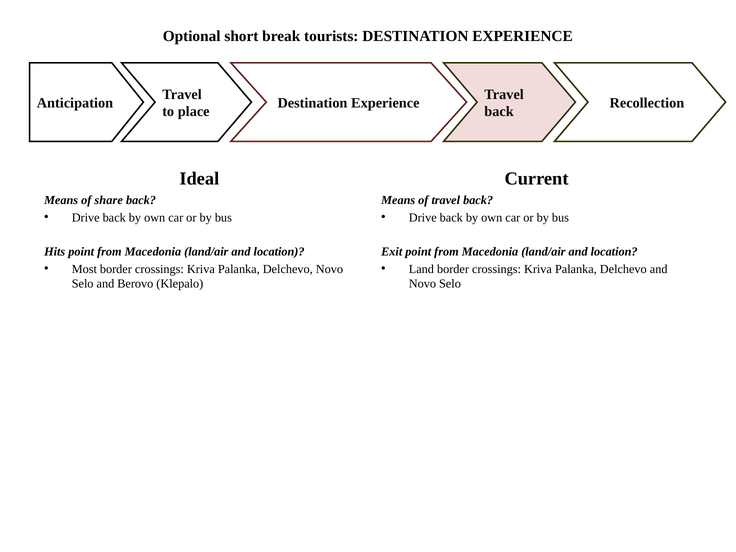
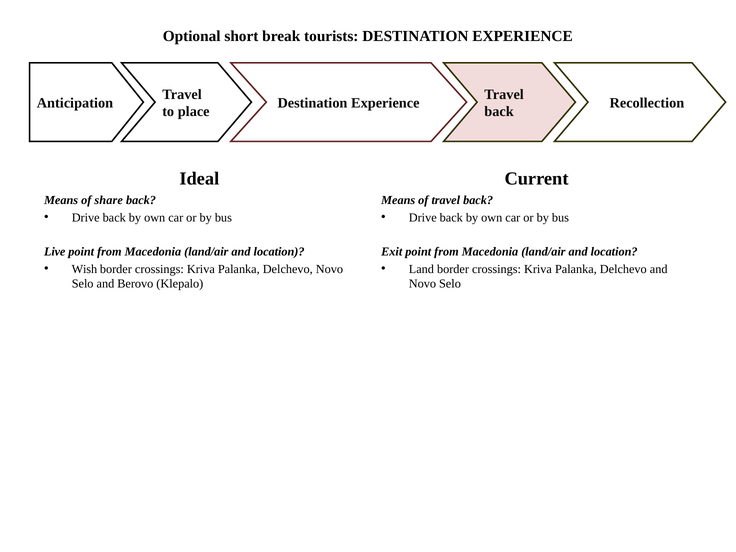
Hits: Hits -> Live (55, 252)
Most: Most -> Wish (84, 269)
